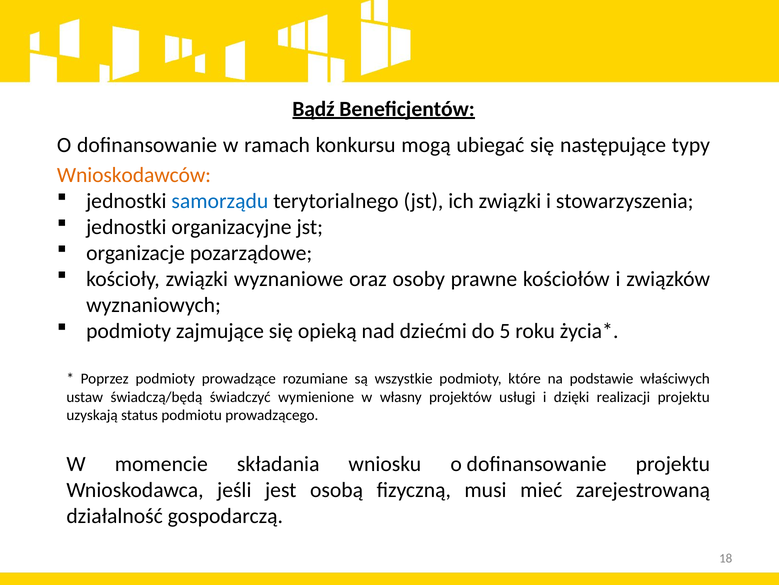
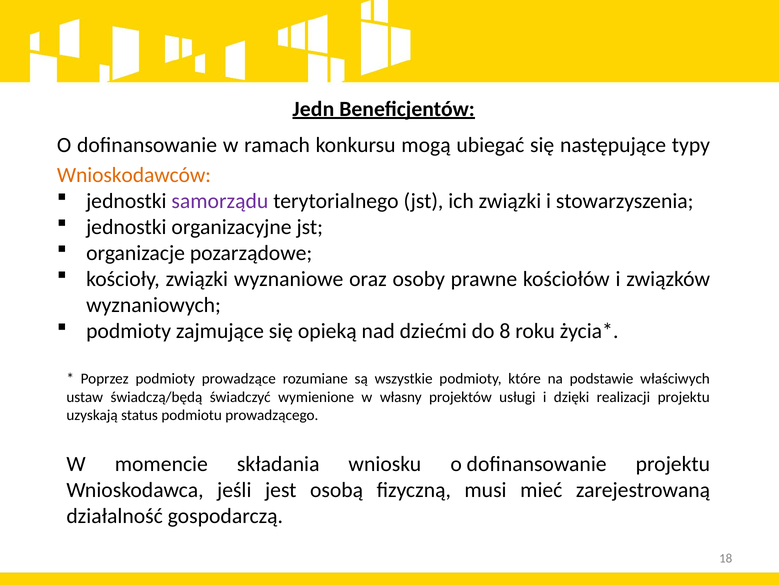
Bądź: Bądź -> Jedn (313, 109)
samorządu colour: blue -> purple (220, 201)
5: 5 -> 8 (505, 331)
